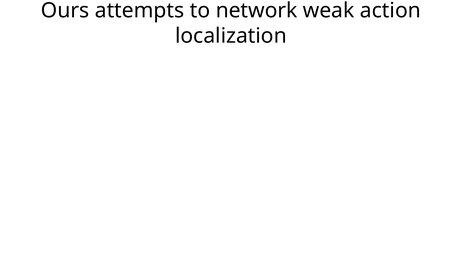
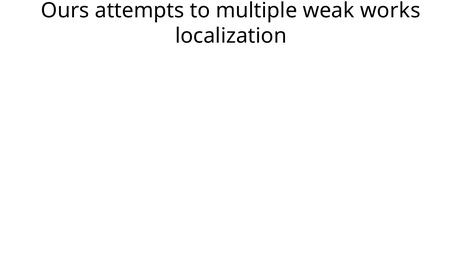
network: network -> multiple (257, 11)
action: action -> works (390, 11)
